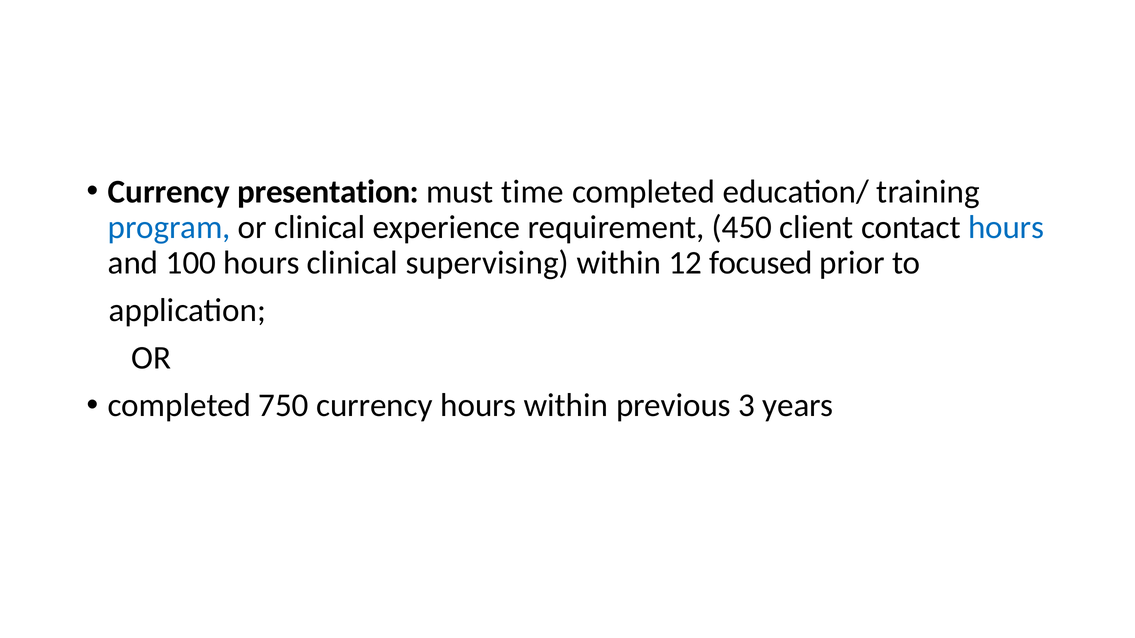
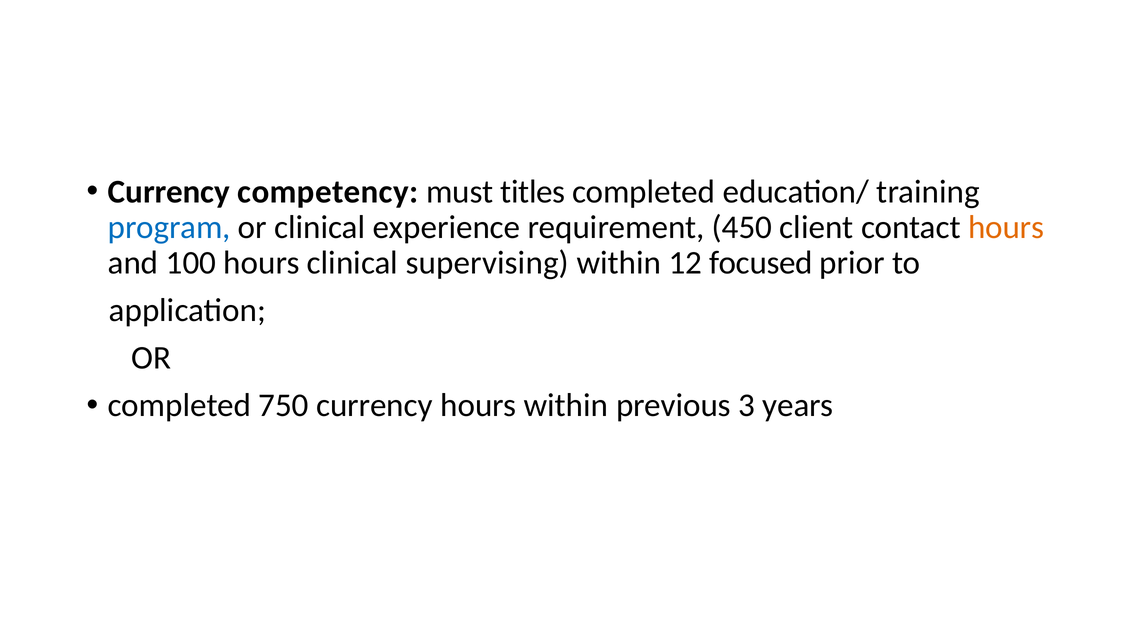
presentation: presentation -> competency (328, 192)
time: time -> titles (533, 192)
hours colour: blue -> orange (1006, 228)
